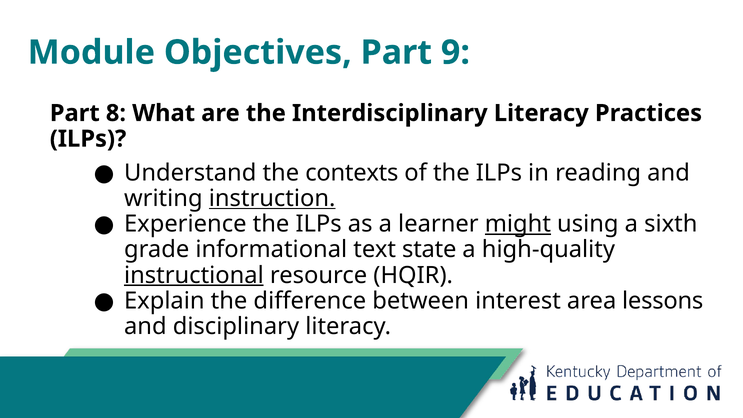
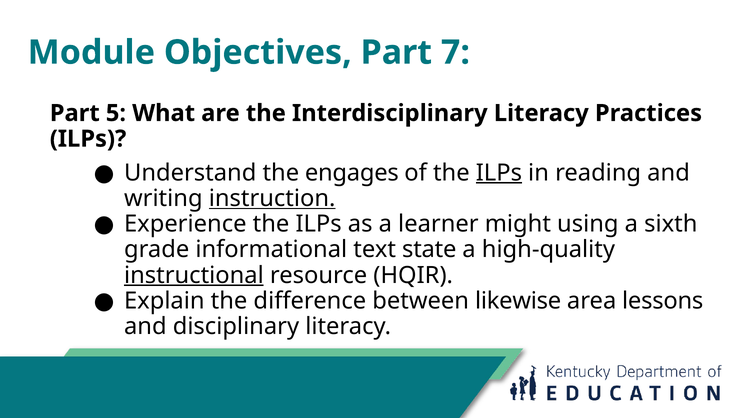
9: 9 -> 7 (455, 53)
8: 8 -> 5 (116, 113)
contexts: contexts -> engages (352, 173)
ILPs underline: none -> present (499, 173)
might underline: present -> none (518, 224)
interest: interest -> likewise (518, 301)
